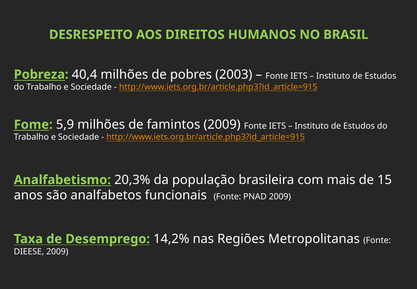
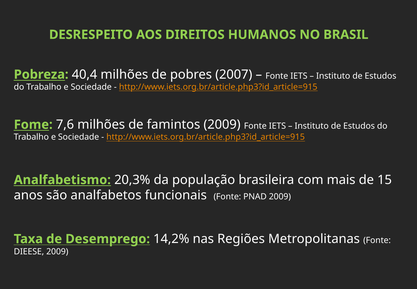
2003: 2003 -> 2007 (234, 74)
5,9: 5,9 -> 7,6 (65, 124)
